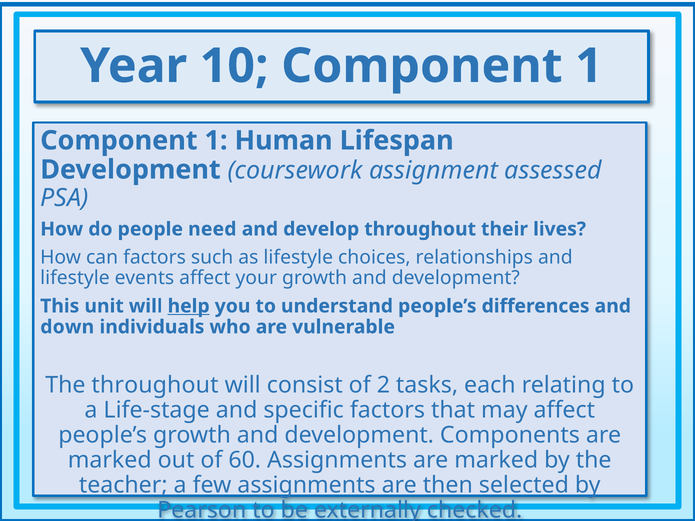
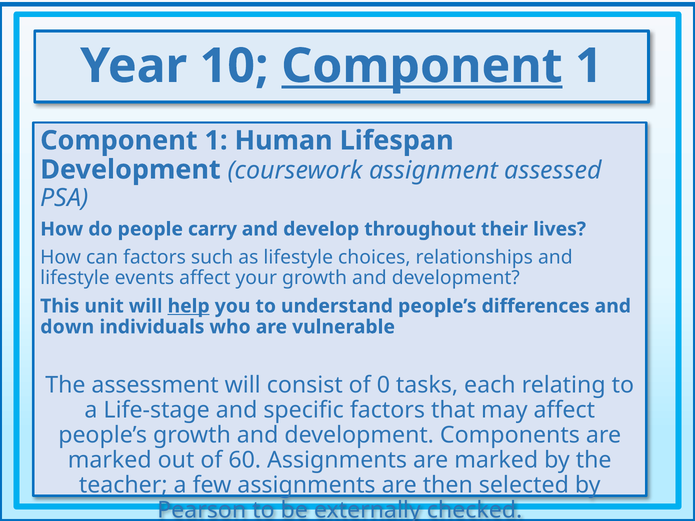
Component underline: none -> present (422, 66)
need: need -> carry (212, 229)
The throughout: throughout -> assessment (155, 385)
2: 2 -> 0 (383, 385)
